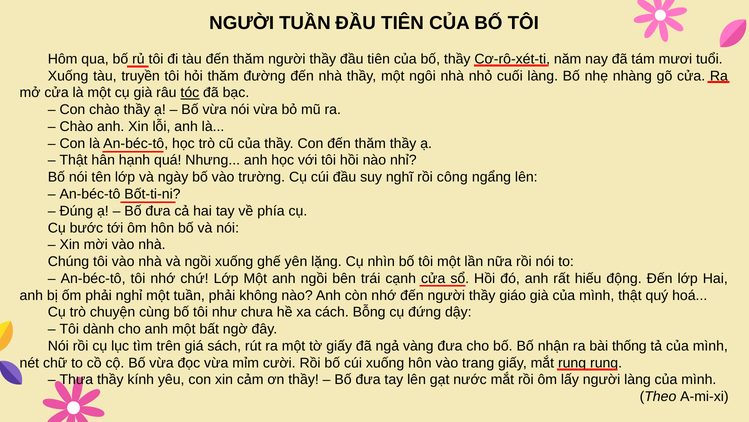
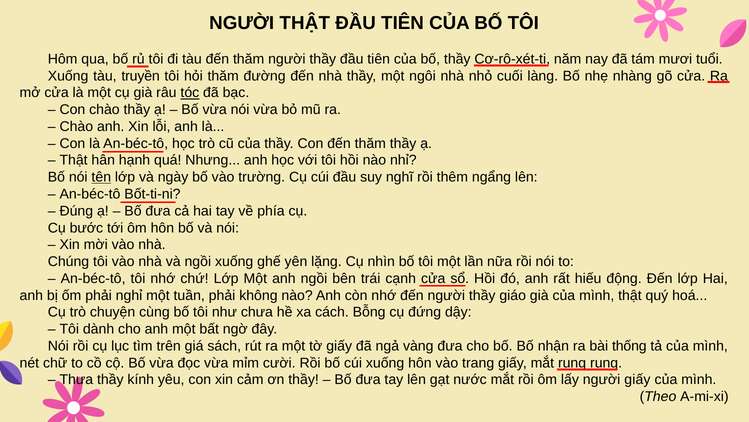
NGƯỜI TUẦN: TUẦN -> THẬT (305, 23)
tên underline: none -> present (101, 177)
công: công -> thêm (452, 177)
người làng: làng -> giấy (637, 380)
